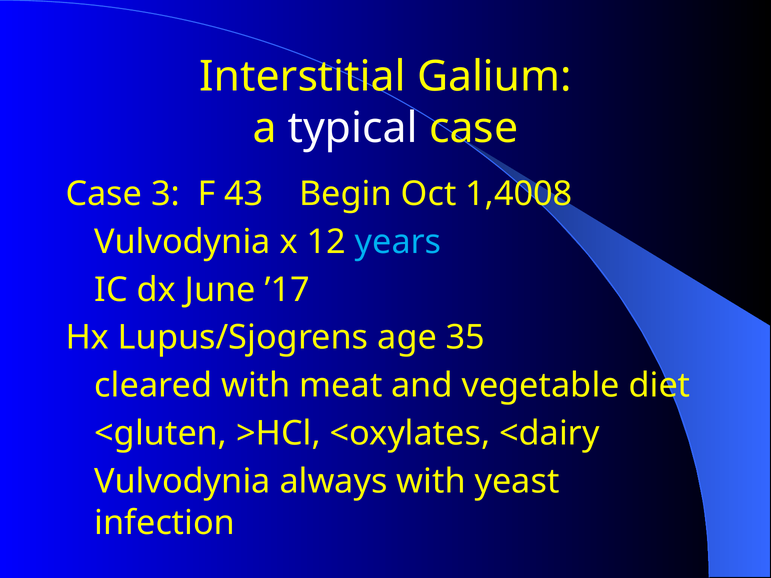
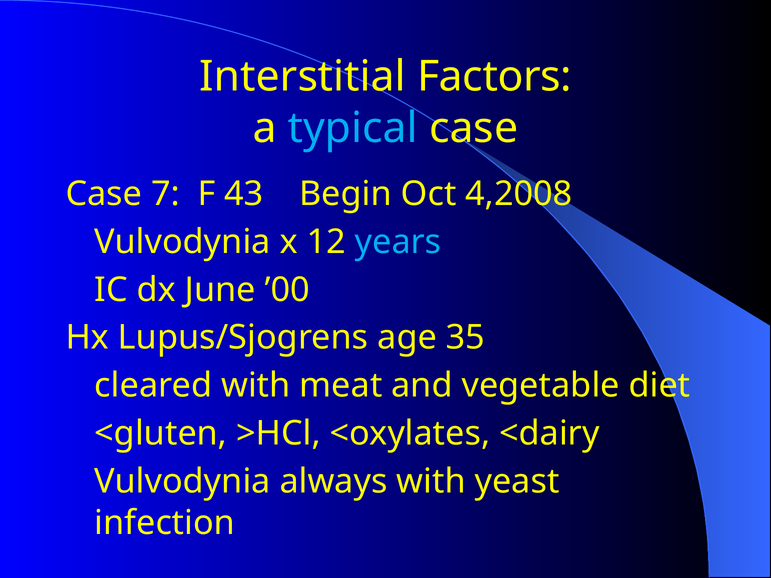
Galium: Galium -> Factors (494, 77)
typical colour: white -> light blue (353, 128)
3: 3 -> 7 (165, 194)
1,4008: 1,4008 -> 4,2008 (519, 194)
’17: ’17 -> ’00 (287, 290)
